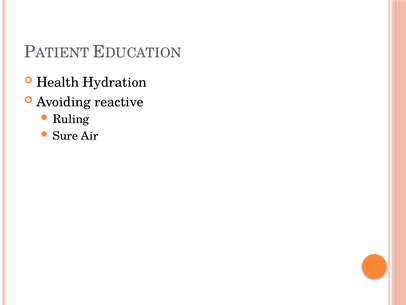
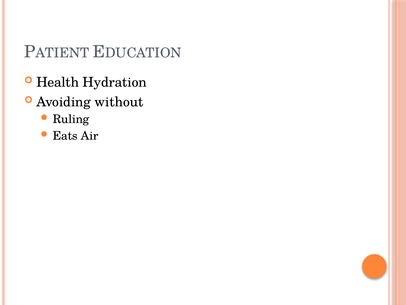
reactive: reactive -> without (119, 102)
Sure: Sure -> Eats (65, 136)
